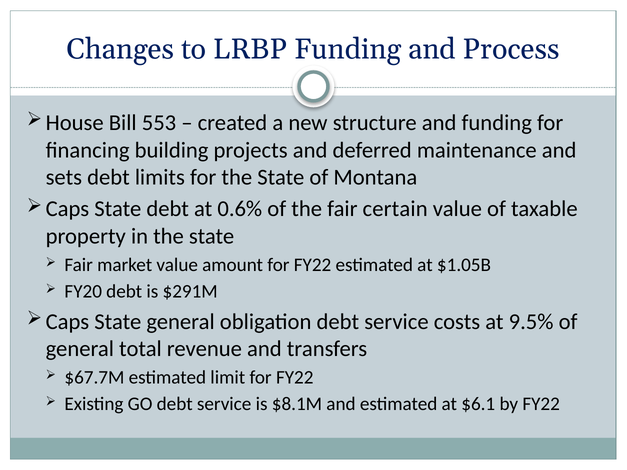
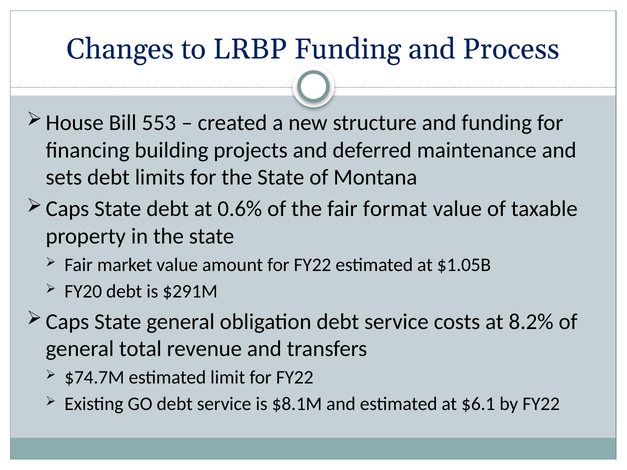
certain: certain -> format (395, 209)
9.5%: 9.5% -> 8.2% (531, 322)
$67.7M: $67.7M -> $74.7M (94, 378)
